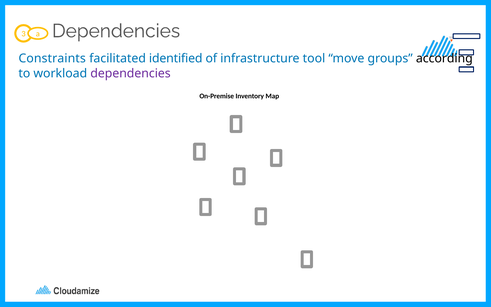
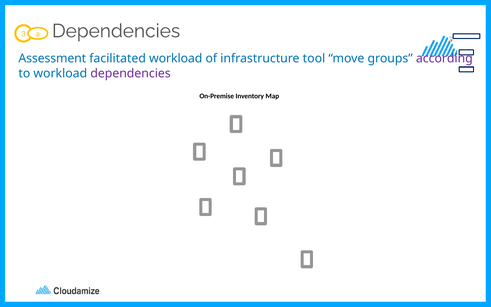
Constraints: Constraints -> Assessment (52, 59)
facilitated identified: identified -> workload (176, 59)
according colour: black -> purple (444, 59)
